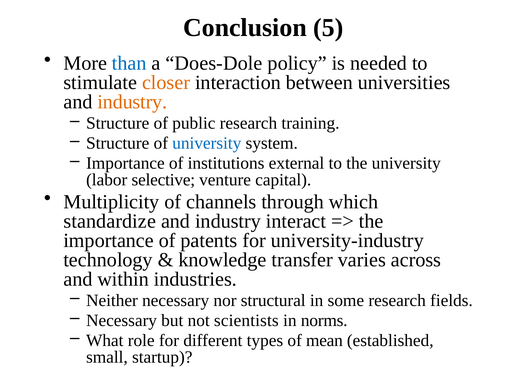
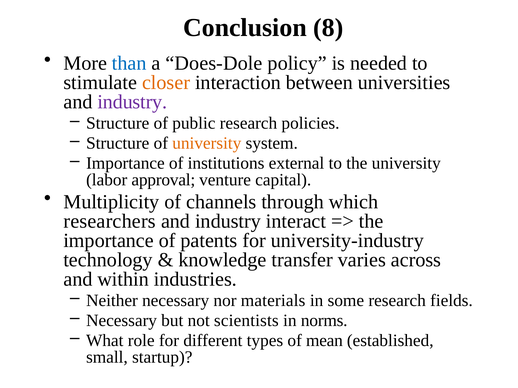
5: 5 -> 8 (328, 28)
industry colour: orange -> purple (132, 102)
training: training -> policies (310, 123)
university colour: blue -> orange (207, 143)
selective: selective -> approval (163, 180)
standardize: standardize -> researchers (110, 221)
structural: structural -> materials (273, 301)
